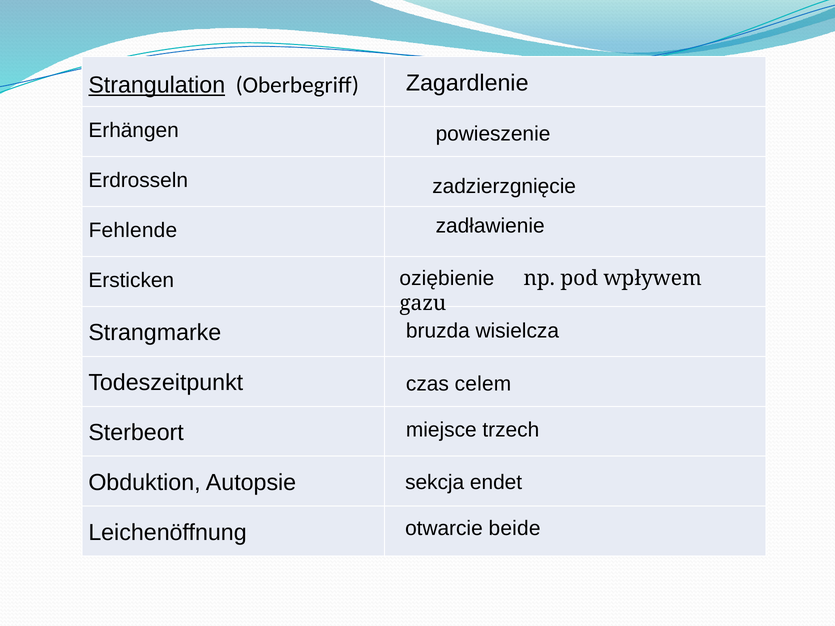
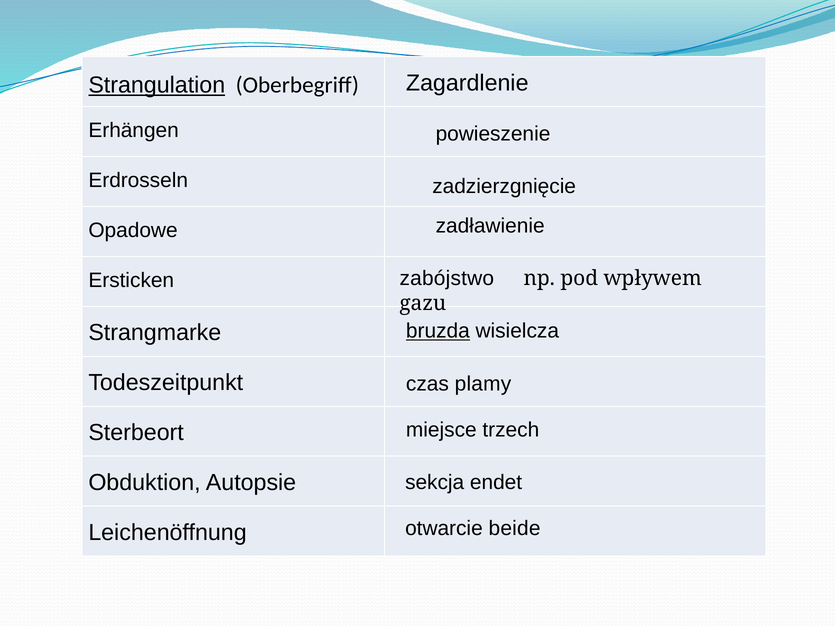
Fehlende: Fehlende -> Opadowe (133, 230)
oziębienie: oziębienie -> zabójstwo (447, 279)
bruzda underline: none -> present (438, 331)
celem: celem -> plamy (483, 384)
